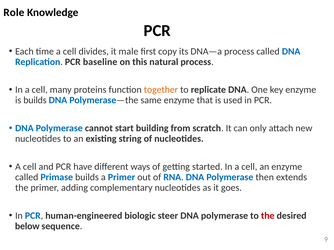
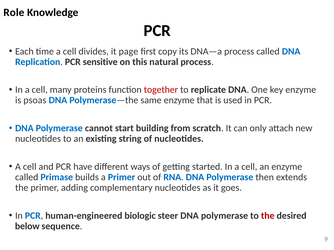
male: male -> page (128, 51)
baseline: baseline -> sensitive (100, 62)
together colour: orange -> red (161, 90)
is builds: builds -> psoas (35, 100)
